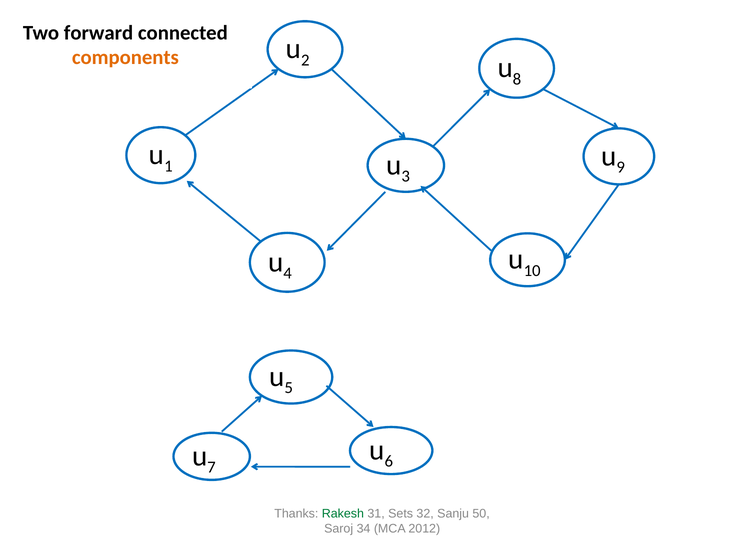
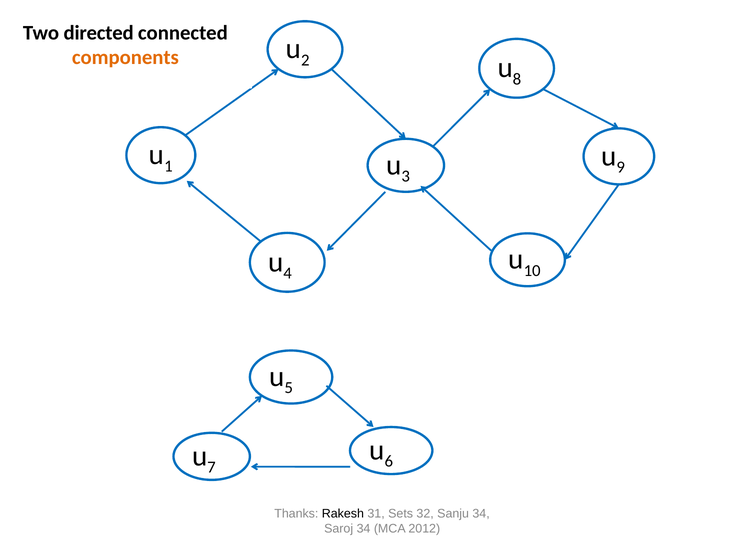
forward: forward -> directed (99, 33)
Rakesh colour: green -> black (343, 514)
Sanju 50: 50 -> 34 (481, 514)
